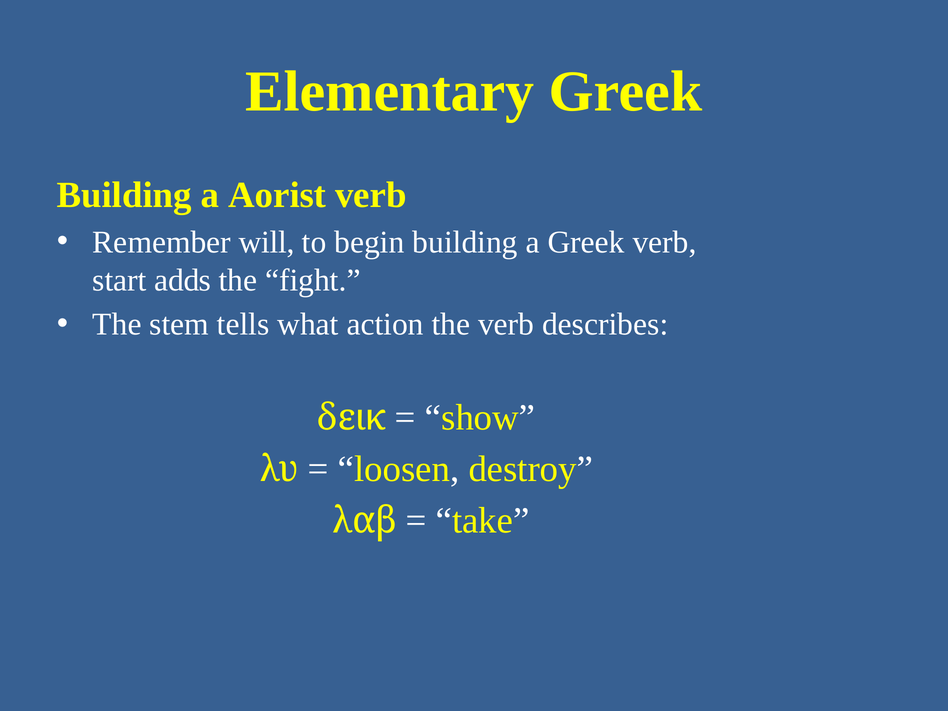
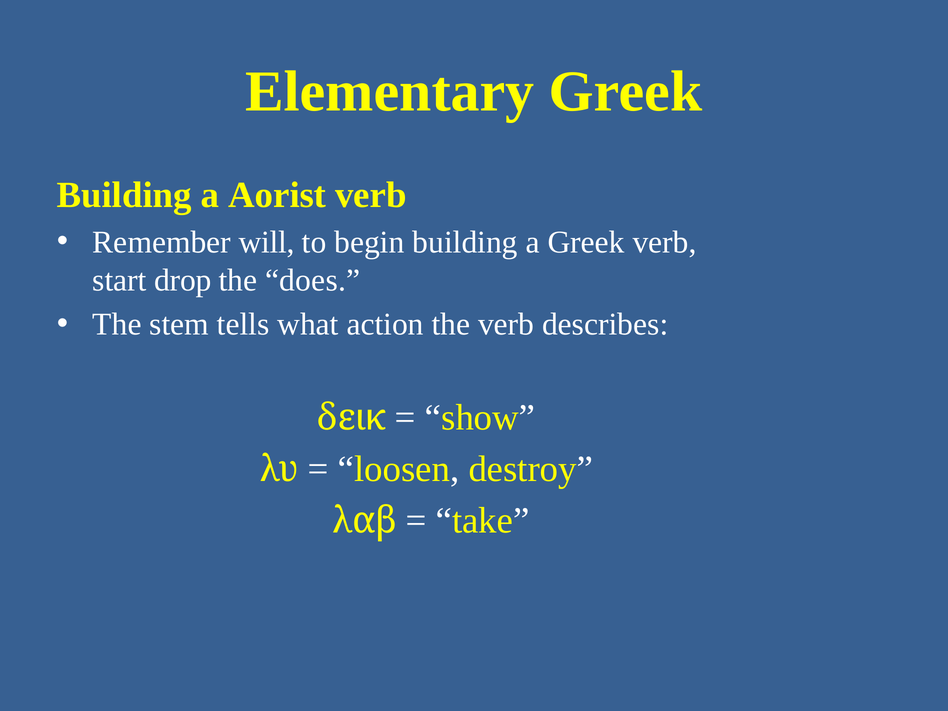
adds: adds -> drop (183, 280)
fight: fight -> does (313, 280)
